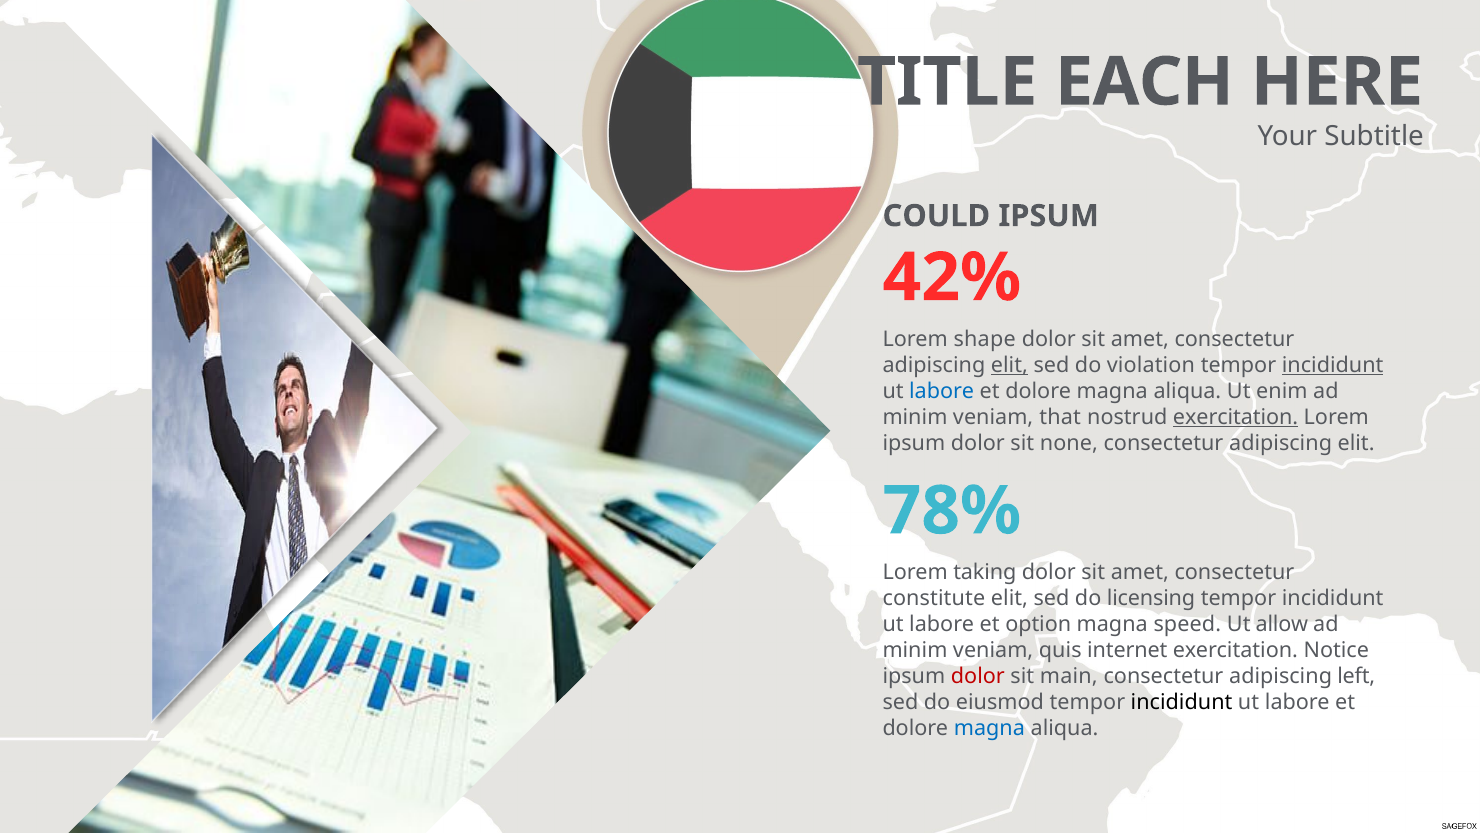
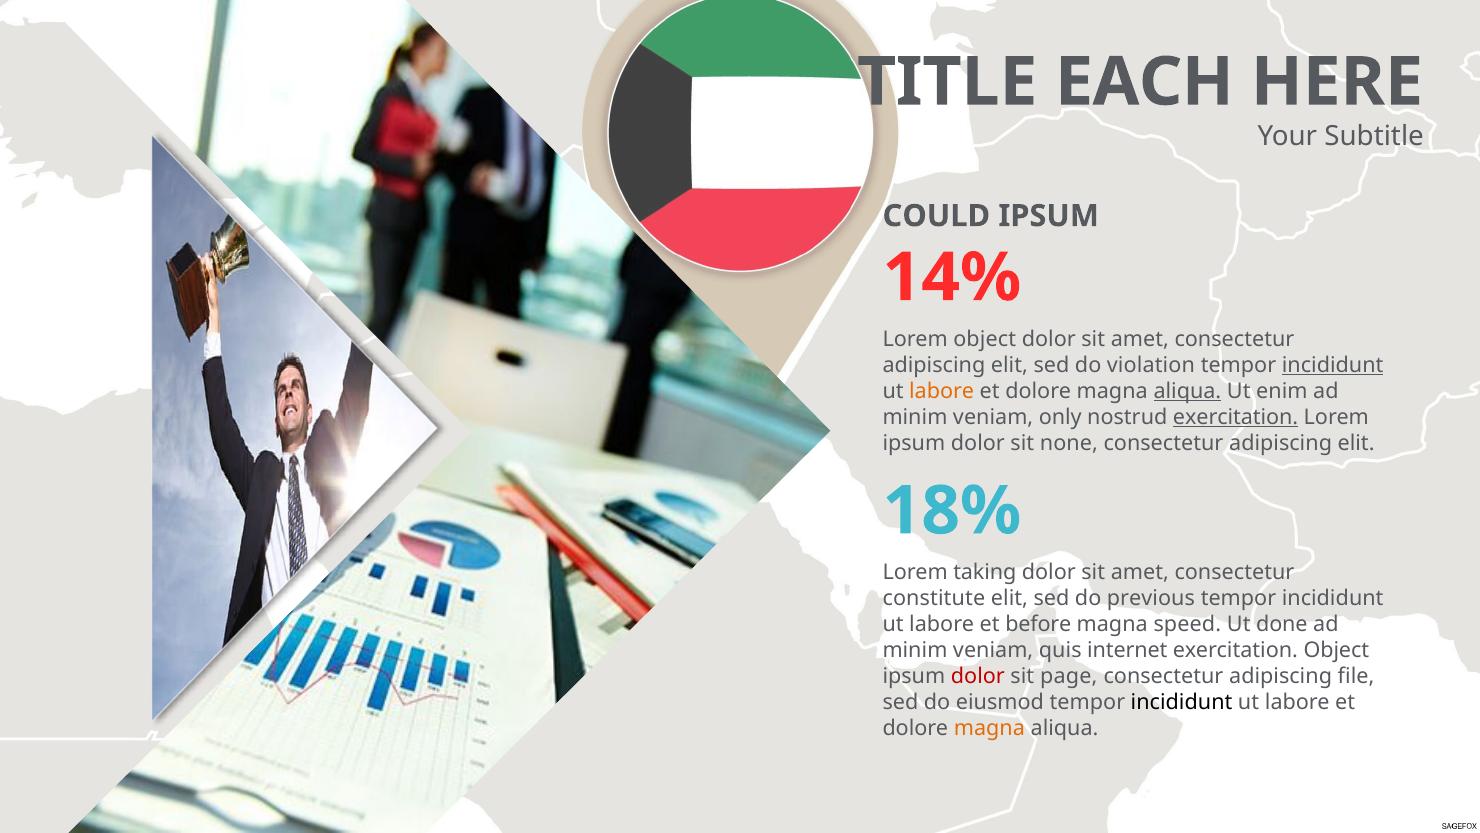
42%: 42% -> 14% (952, 278)
Lorem shape: shape -> object (985, 339)
elit underline: present -> none (1009, 365)
labore colour: blue -> orange (942, 391)
aliqua underline: none -> present (1187, 391)
that: that -> only (1060, 417)
78%: 78% -> 18% (952, 511)
licensing: licensing -> previous (1151, 598)
option: option -> before (1038, 624)
allow: allow -> done (1282, 624)
exercitation Notice: Notice -> Object (1336, 650)
main: main -> page (1069, 676)
left: left -> file (1356, 676)
magna colour: blue -> orange (989, 728)
